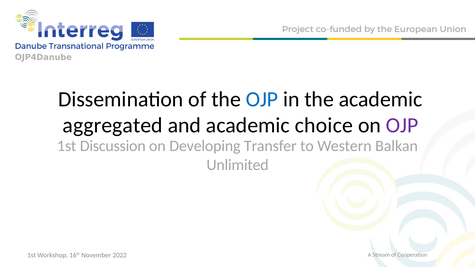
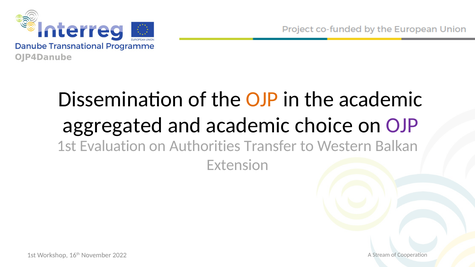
OJP colour: blue -> orange (262, 99)
Discussion: Discussion -> Evaluation (113, 146)
Developing: Developing -> Authorities (205, 146)
Unlimited: Unlimited -> Extension (238, 165)
